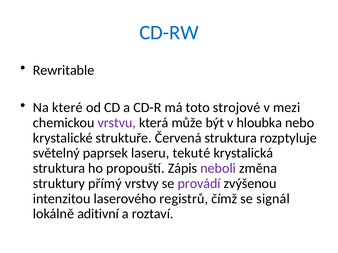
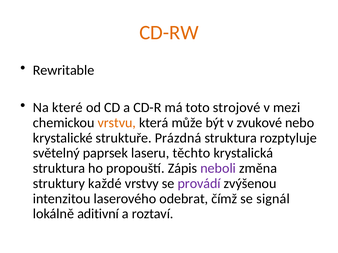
CD-RW colour: blue -> orange (169, 33)
vrstvu colour: purple -> orange (117, 123)
hloubka: hloubka -> zvukové (259, 123)
Červená: Červená -> Prázdná (178, 138)
tekuté: tekuté -> těchto (191, 153)
přímý: přímý -> každé (105, 184)
registrů: registrů -> odebrat (184, 199)
